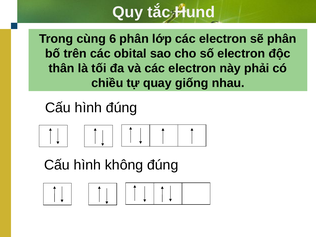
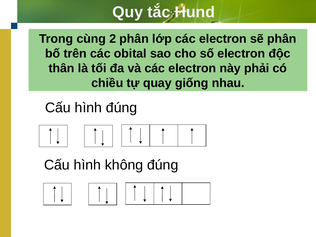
6: 6 -> 2 (113, 39)
